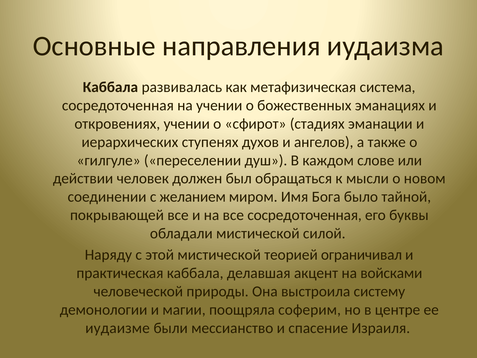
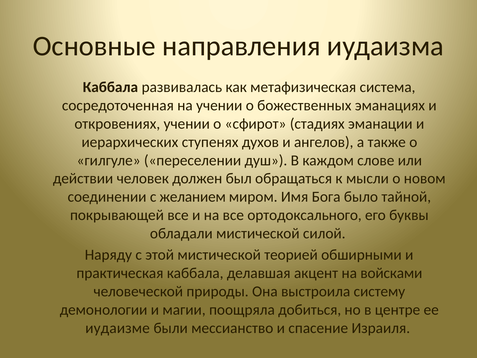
все сосредоточенная: сосредоточенная -> ортодоксального (305, 215)
ограничивал: ограничивал -> обширными (361, 255)
соферим: соферим -> добиться (310, 310)
